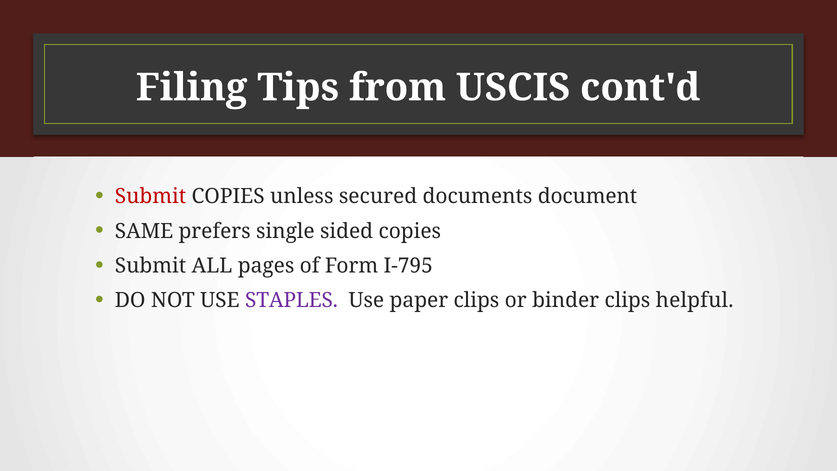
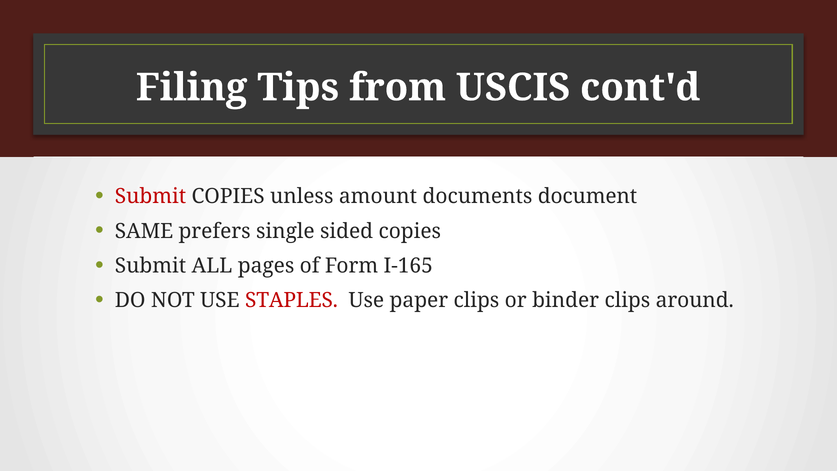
secured: secured -> amount (378, 196)
I-795: I-795 -> I-165 (408, 266)
STAPLES colour: purple -> red (292, 300)
helpful: helpful -> around (695, 300)
